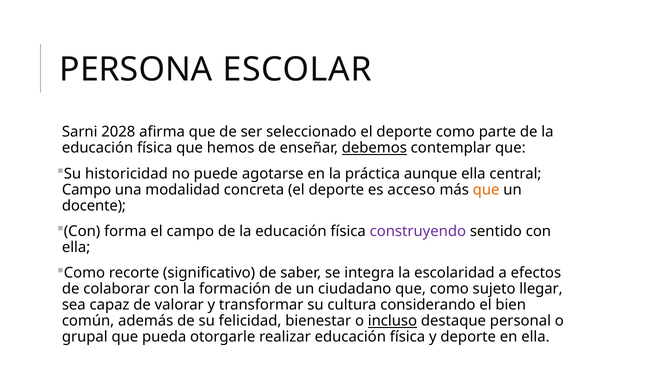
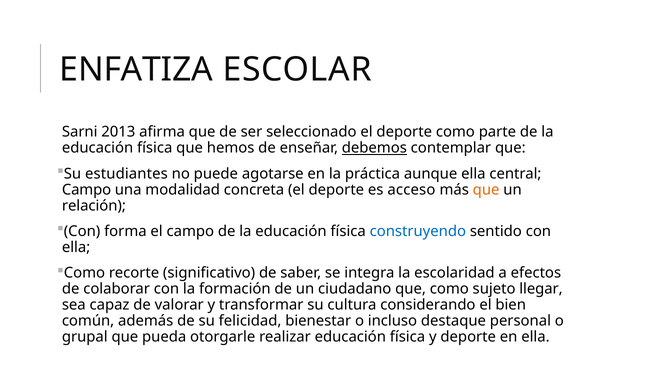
PERSONA: PERSONA -> ENFATIZA (136, 70)
2028: 2028 -> 2013 (118, 132)
historicidad: historicidad -> estudiantes (126, 174)
docente: docente -> relación (94, 206)
construyendo colour: purple -> blue (418, 232)
incluso underline: present -> none (392, 322)
